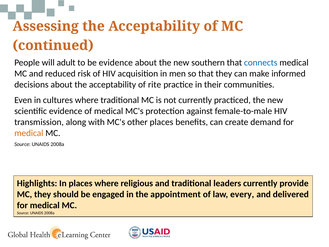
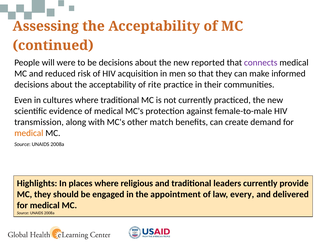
adult: adult -> were (66, 63)
be evidence: evidence -> decisions (116, 63)
southern: southern -> reported (208, 63)
connects colour: blue -> purple (261, 63)
other places: places -> match (162, 122)
